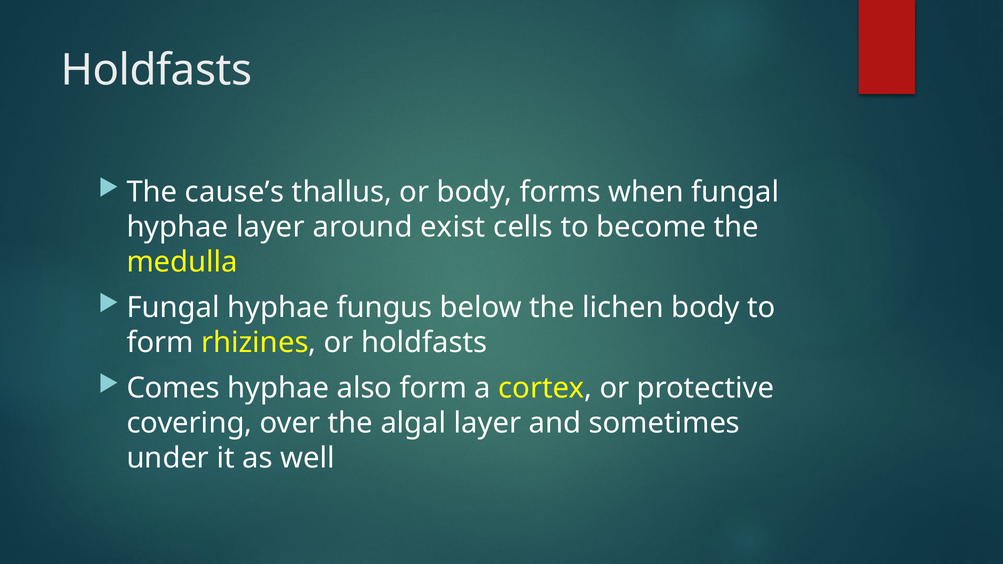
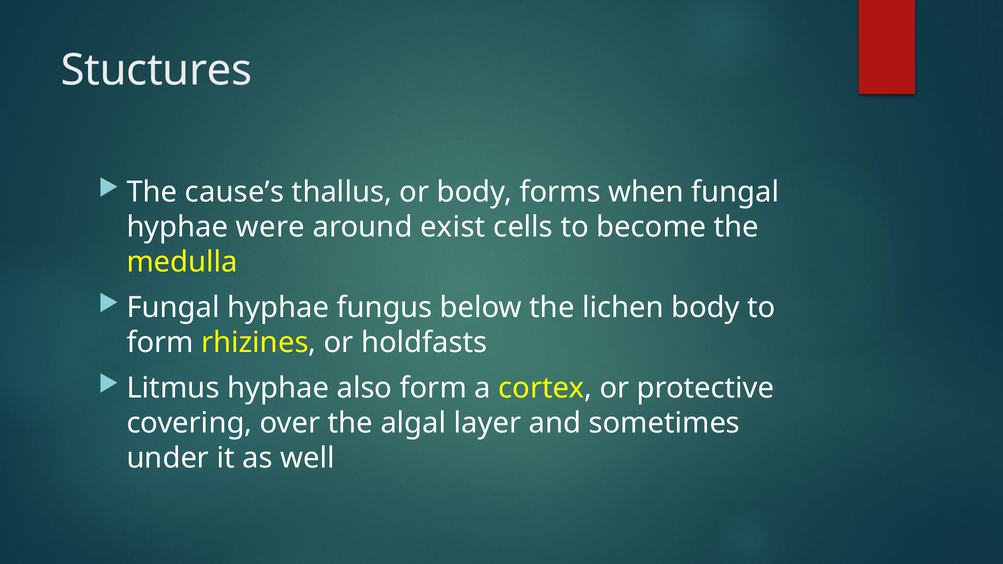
Holdfasts: Holdfasts -> Stuctures (156, 70)
hyphae layer: layer -> were (270, 227)
Comes: Comes -> Litmus (173, 388)
